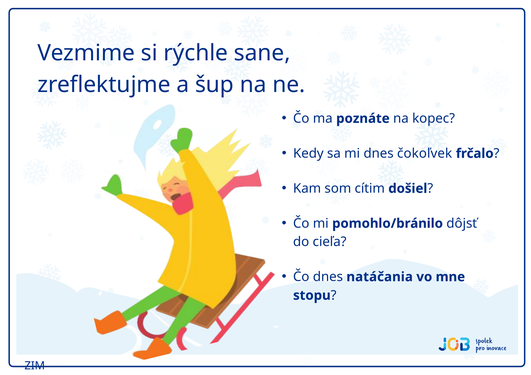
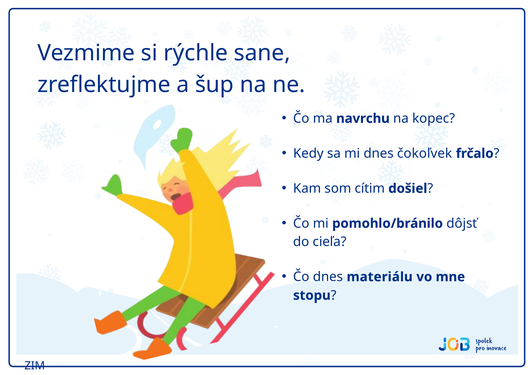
poznáte: poznáte -> navrchu (363, 119)
natáčania: natáčania -> materiálu (380, 277)
